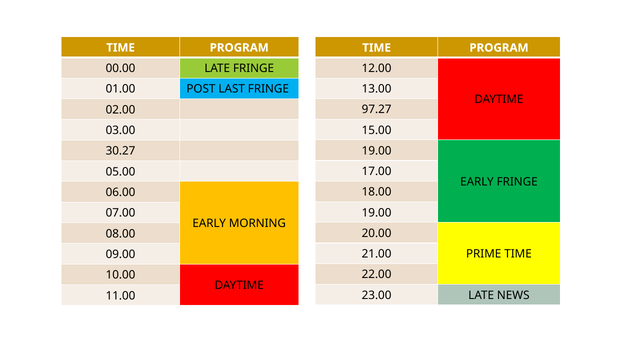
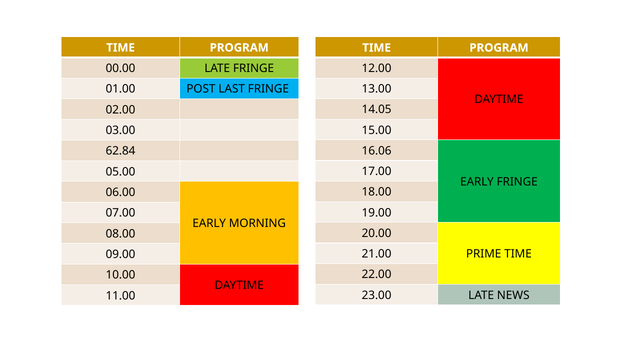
97.27: 97.27 -> 14.05 (377, 109)
19.00: 19.00 -> 16.06 (377, 151)
30.27: 30.27 -> 62.84 (121, 151)
